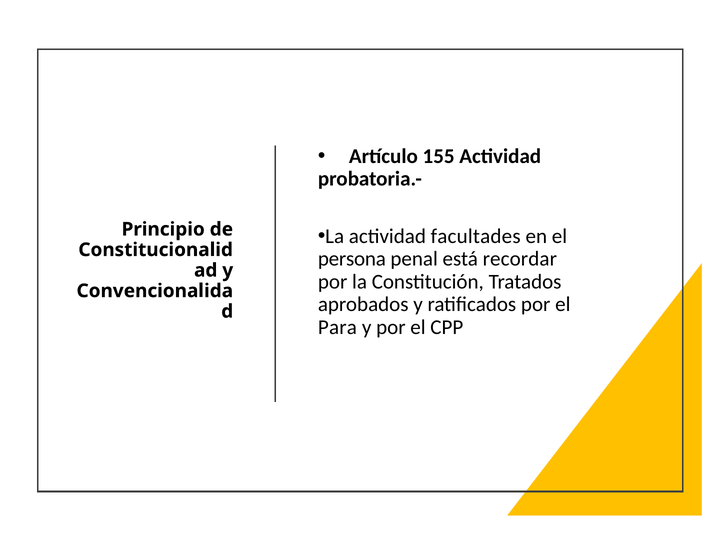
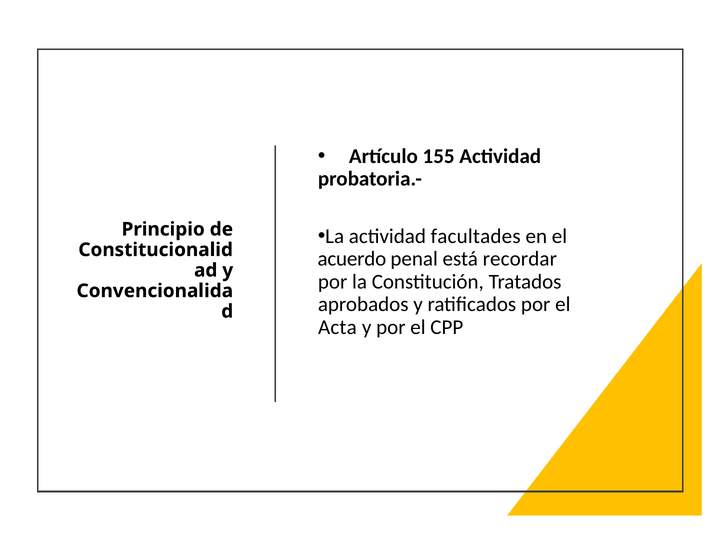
persona: persona -> acuerdo (352, 259)
Para: Para -> Acta (337, 327)
